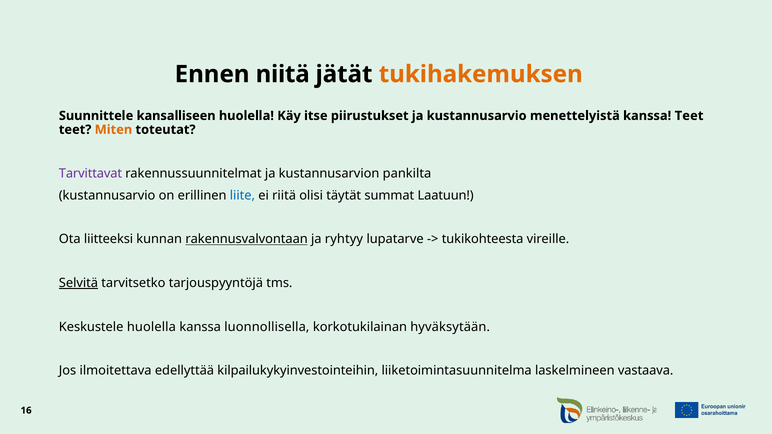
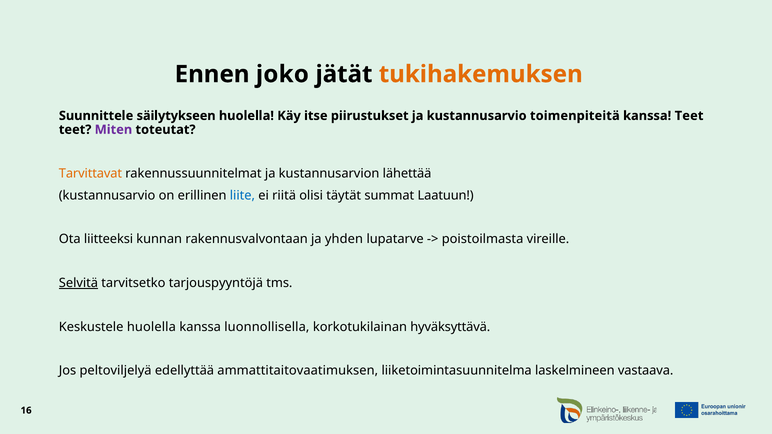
niitä: niitä -> joko (282, 74)
kansalliseen: kansalliseen -> säilytykseen (176, 116)
menettelyistä: menettelyistä -> toimenpiteitä (575, 116)
Miten colour: orange -> purple (113, 130)
Tarvittavat colour: purple -> orange (90, 174)
pankilta: pankilta -> lähettää (407, 174)
rakennusvalvontaan underline: present -> none (247, 239)
ryhtyy: ryhtyy -> yhden (344, 239)
tukikohteesta: tukikohteesta -> poistoilmasta (483, 239)
hyväksytään: hyväksytään -> hyväksyttävä (450, 327)
ilmoitettava: ilmoitettava -> peltoviljelyä (116, 371)
kilpailukykyinvestointeihin: kilpailukykyinvestointeihin -> ammattitaitovaatimuksen (298, 371)
